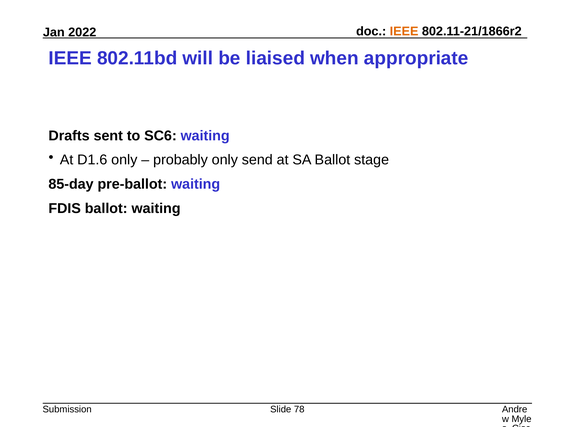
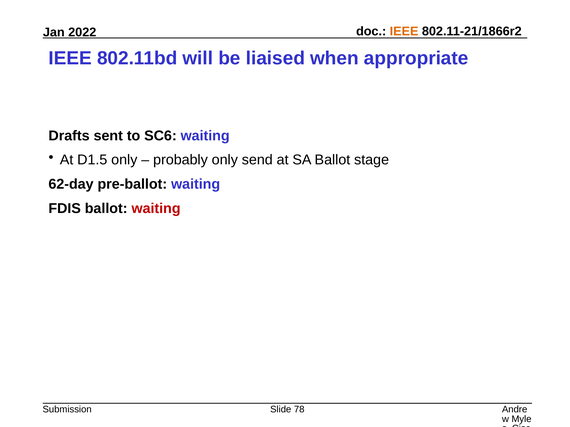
D1.6: D1.6 -> D1.5 (92, 160)
85-day: 85-day -> 62-day (71, 184)
waiting colour: black -> red (156, 209)
